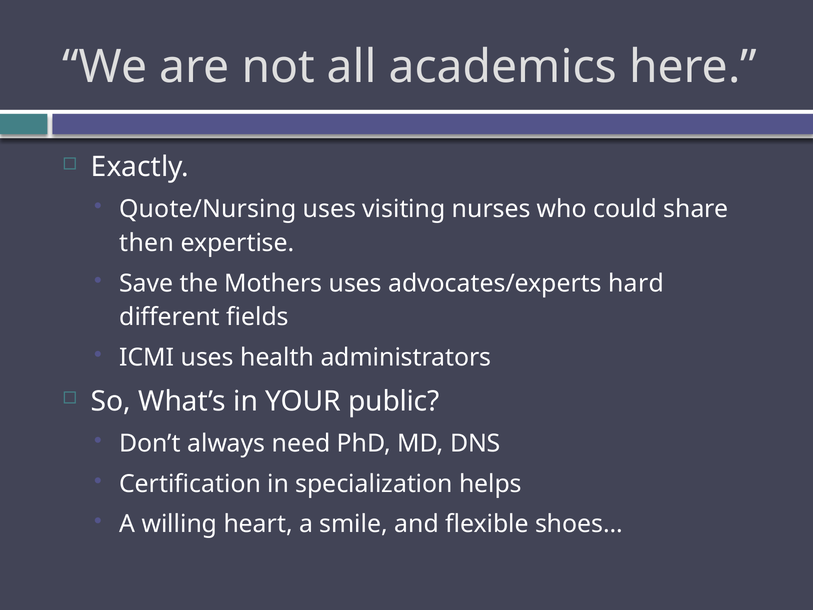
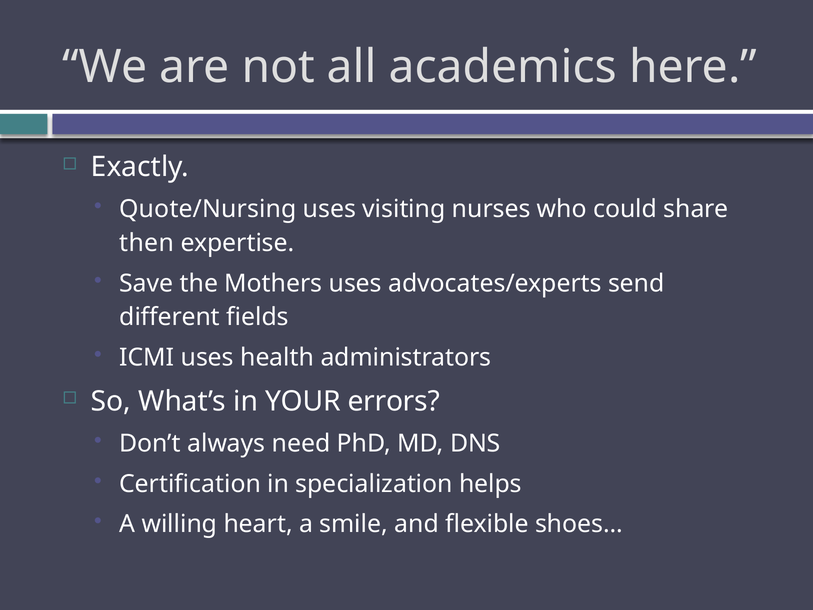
hard: hard -> send (636, 283)
public: public -> errors (394, 401)
